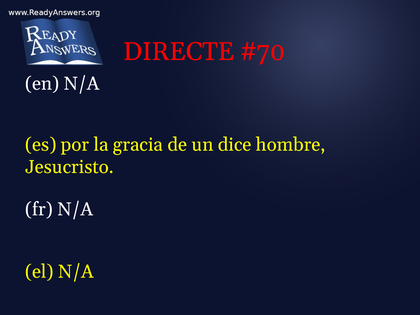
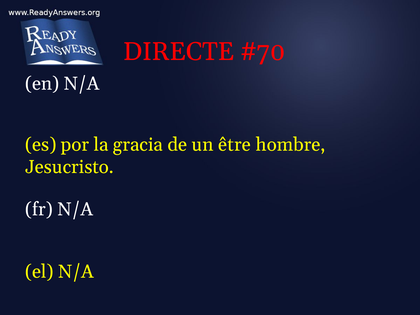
dice: dice -> être (235, 145)
